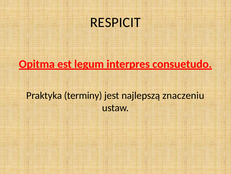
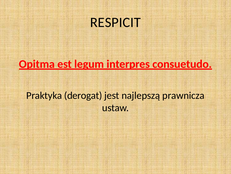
terminy: terminy -> derogat (83, 95)
znaczeniu: znaczeniu -> prawnicza (183, 95)
